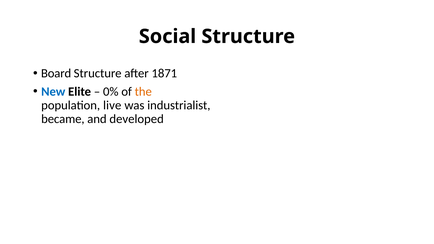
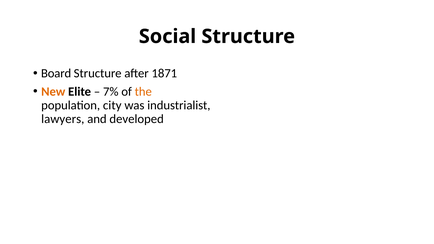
New colour: blue -> orange (53, 92)
0%: 0% -> 7% (111, 92)
live: live -> city (112, 105)
became: became -> lawyers (63, 119)
